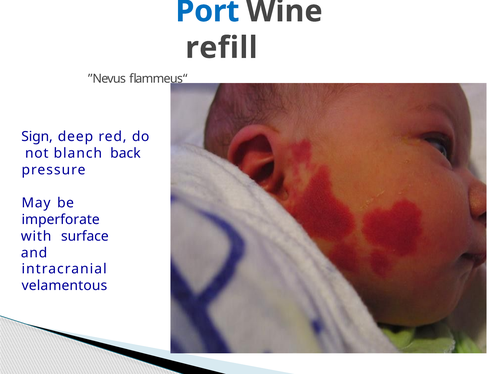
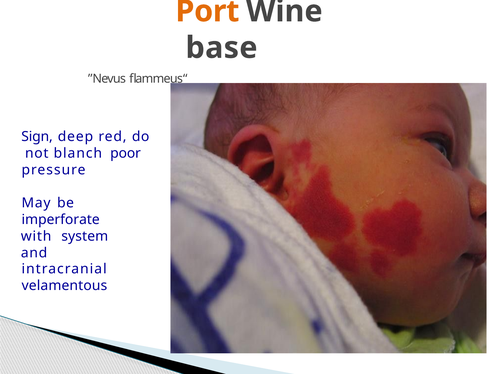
Port colour: blue -> orange (207, 11)
refill: refill -> base (222, 48)
back: back -> poor (126, 153)
surface: surface -> system (85, 236)
